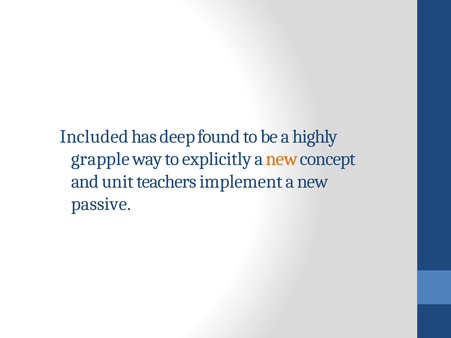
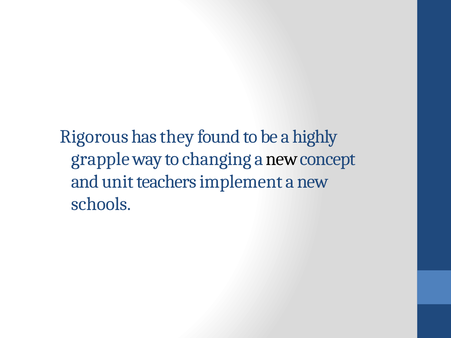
Included: Included -> Rigorous (94, 137)
deep: deep -> they (177, 137)
explicitly: explicitly -> changing (217, 159)
new colour: orange -> black (282, 159)
passive: passive -> schools (101, 204)
